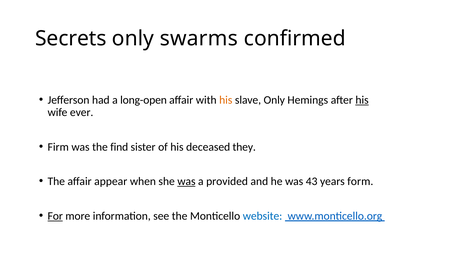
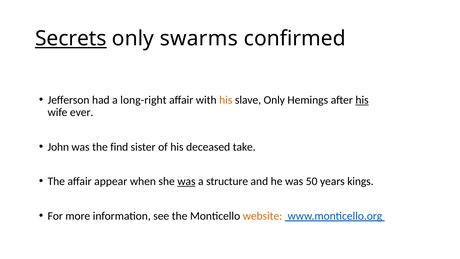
Secrets underline: none -> present (71, 39)
long-open: long-open -> long-right (143, 100)
Firm: Firm -> John (58, 147)
they: they -> take (244, 147)
provided: provided -> structure (227, 181)
43: 43 -> 50 (312, 181)
form: form -> kings (360, 181)
For underline: present -> none (55, 216)
website colour: blue -> orange (263, 216)
